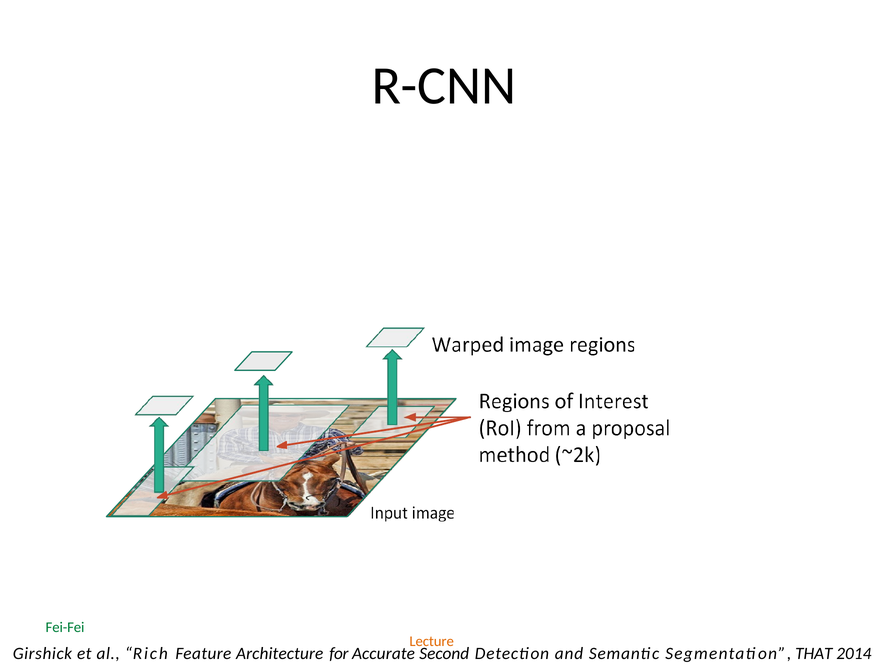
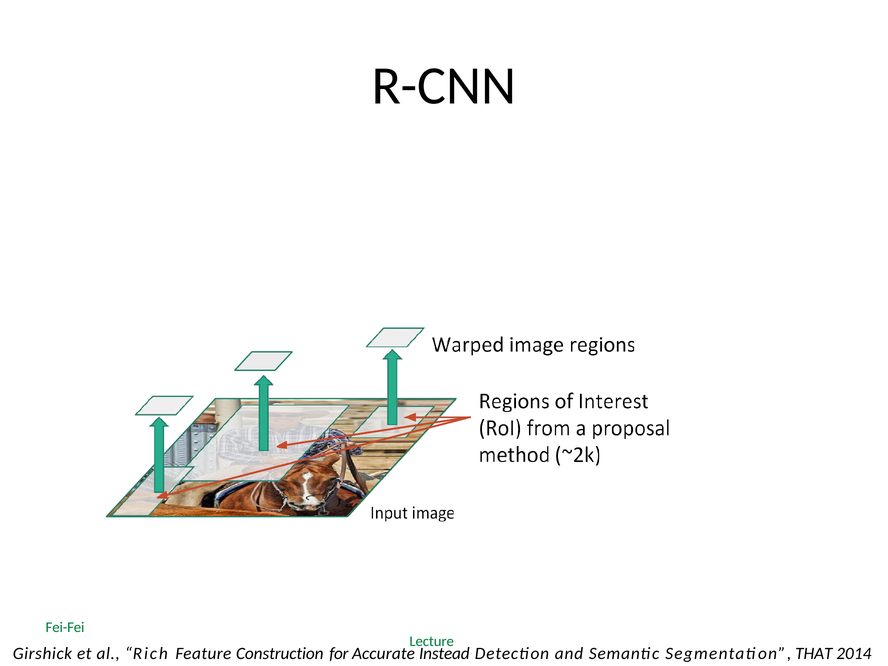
Lecture colour: orange -> green (432, 641)
Architecture: Architecture -> Construction (280, 654)
Second: Second -> Instead (444, 654)
